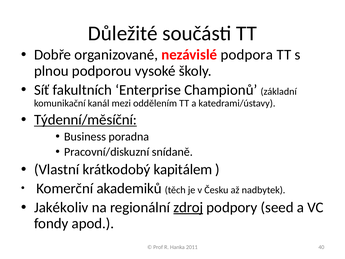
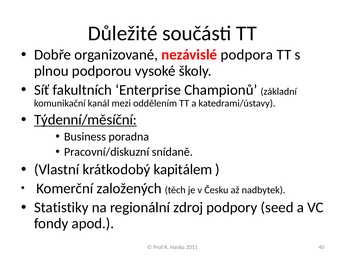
akademiků: akademiků -> založených (129, 188)
Jakékoliv: Jakékoliv -> Statistiky (61, 207)
zdroj underline: present -> none (188, 207)
